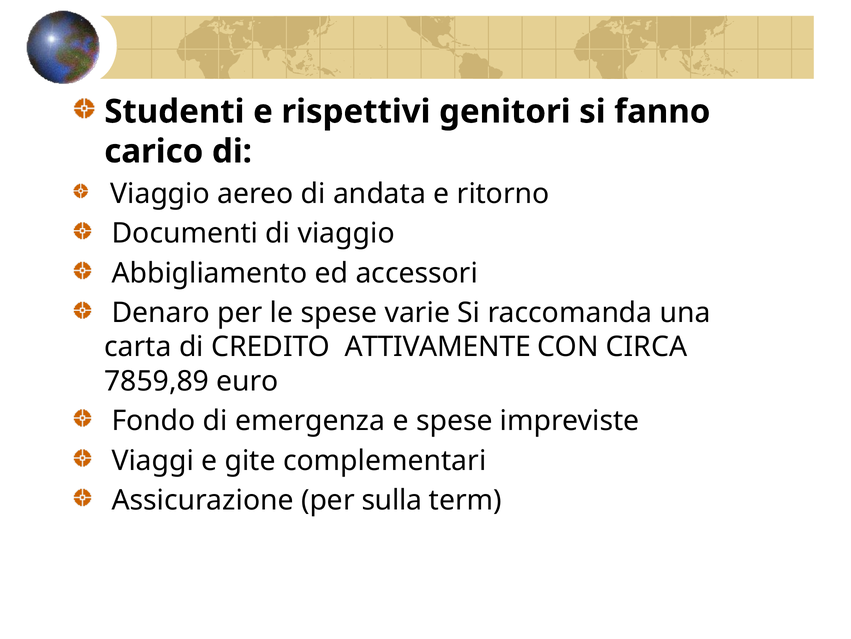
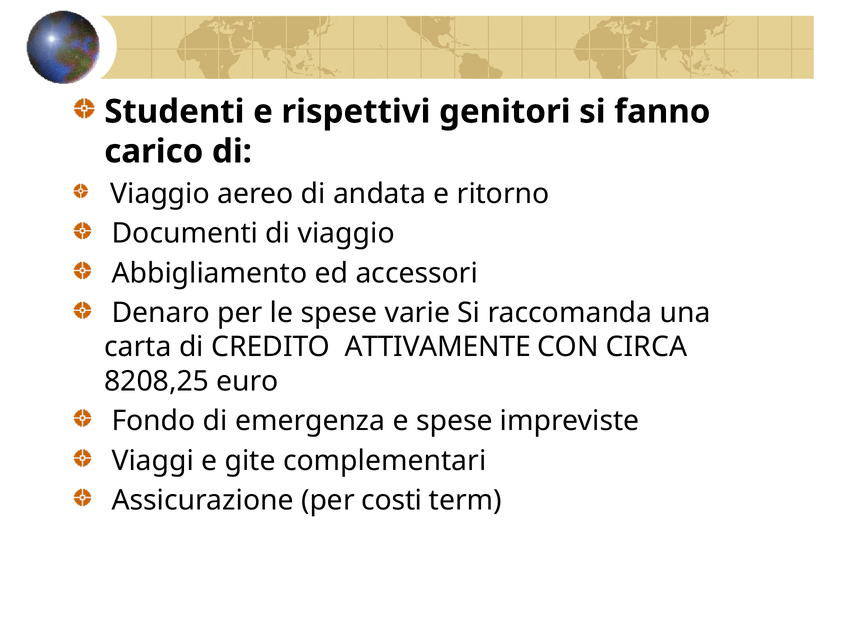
7859,89: 7859,89 -> 8208,25 (157, 381)
sulla: sulla -> costi (392, 500)
